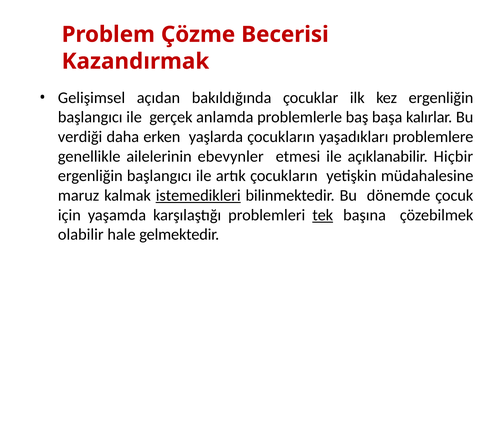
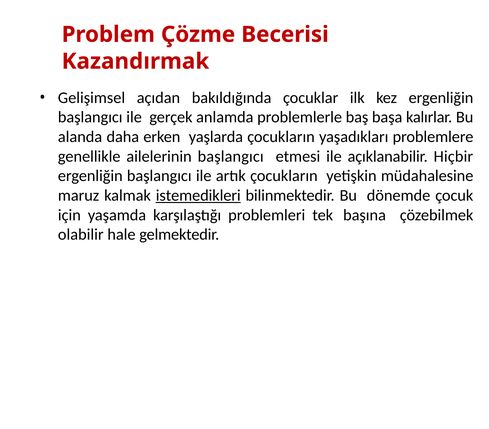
verdiği: verdiği -> alanda (80, 137)
ailelerinin ebevynler: ebevynler -> başlangıcı (231, 156)
tek underline: present -> none (323, 215)
